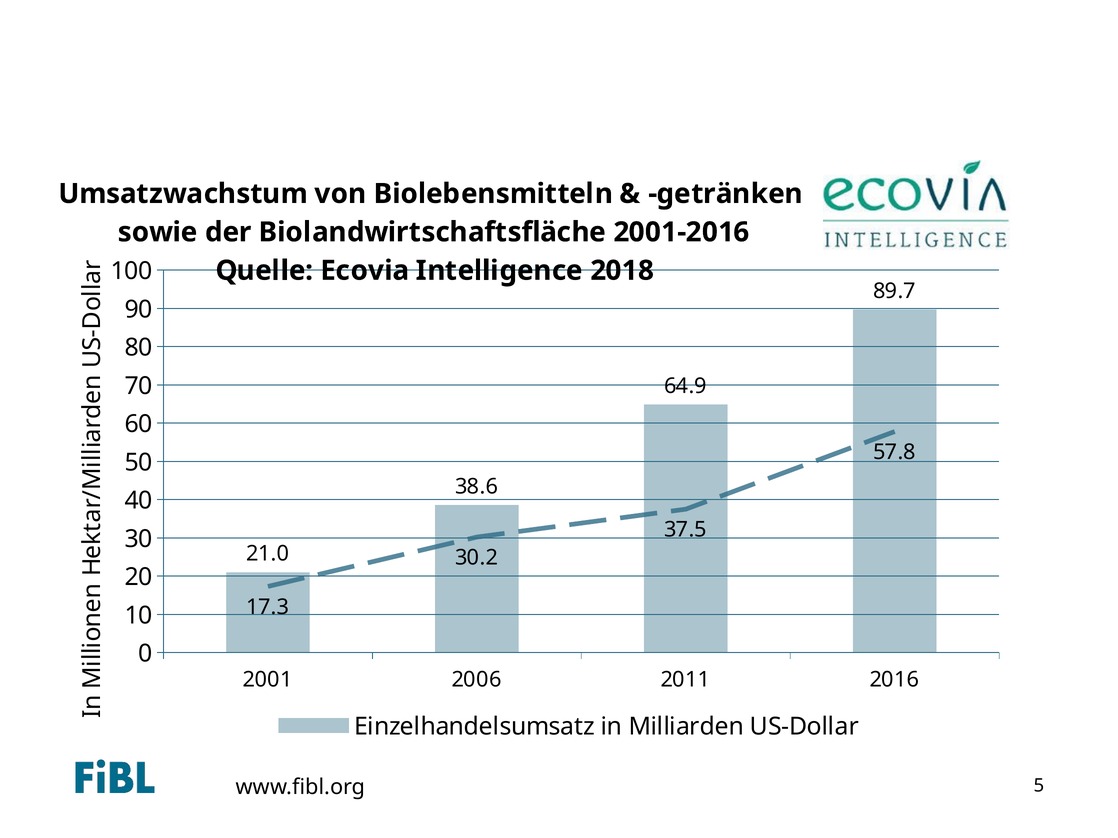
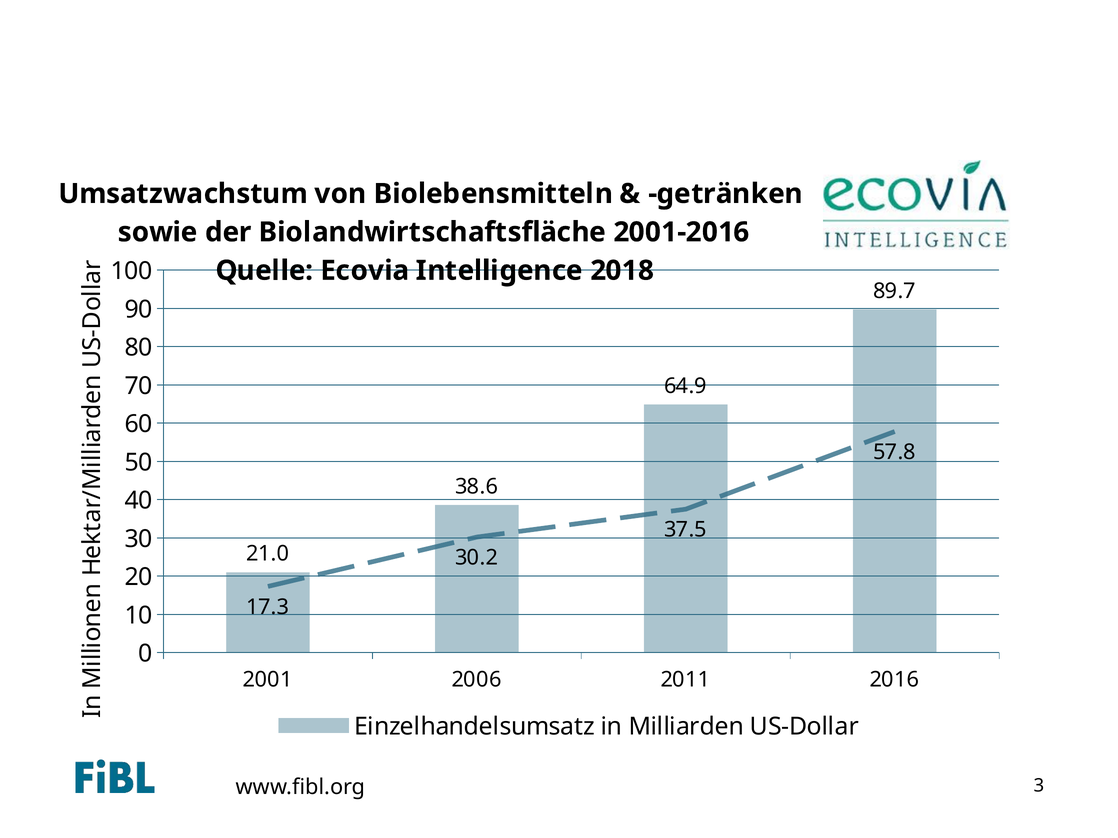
5: 5 -> 3 (1039, 786)
